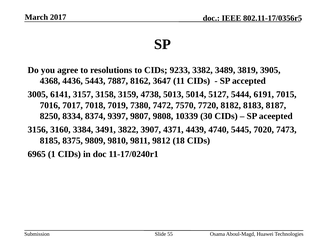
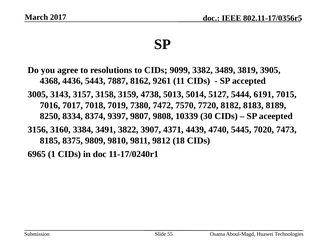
9233: 9233 -> 9099 (180, 70)
3647: 3647 -> 9261 (162, 81)
6141: 6141 -> 3143 (60, 94)
8187: 8187 -> 8189 (276, 105)
